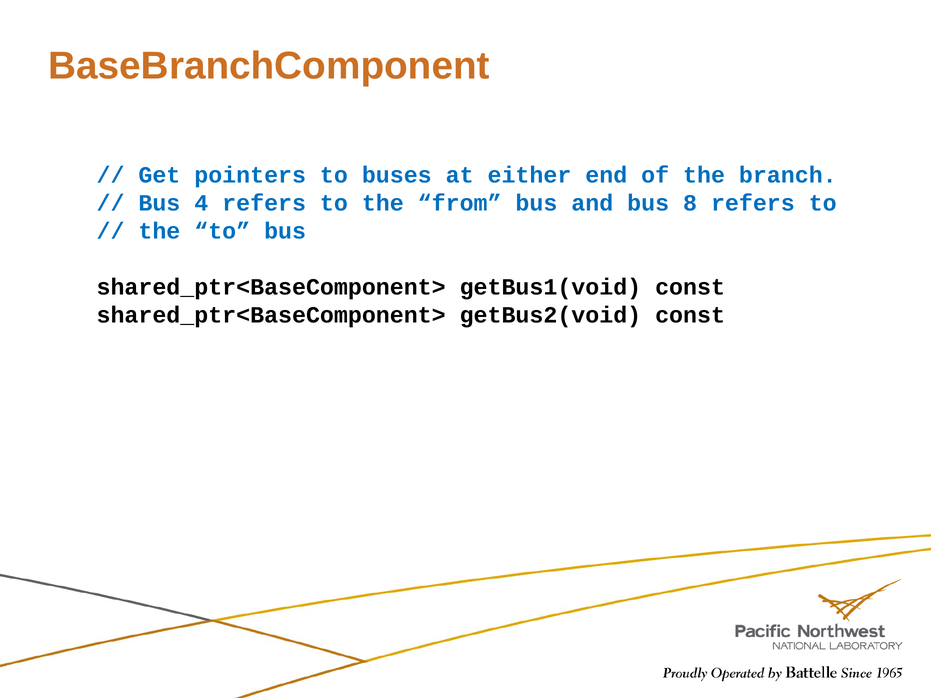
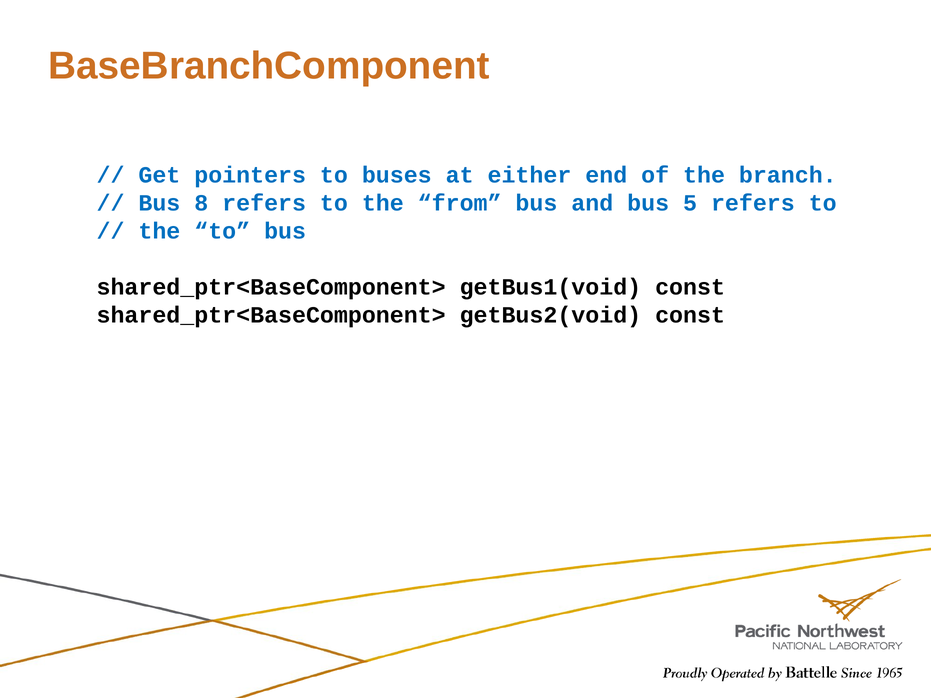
4: 4 -> 8 (201, 203)
8: 8 -> 5 (690, 203)
